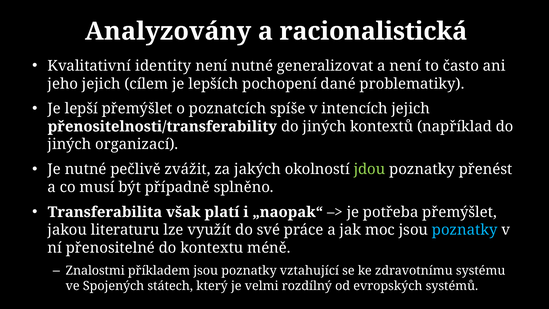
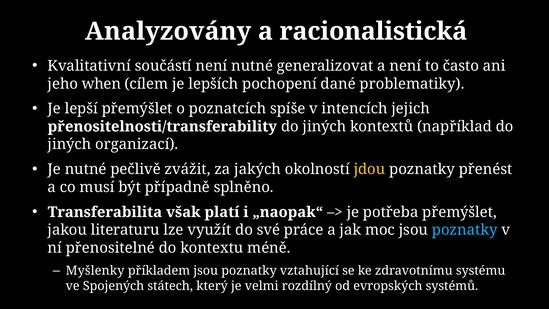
identity: identity -> součástí (163, 66)
jeho jejich: jejich -> when (101, 84)
jdou colour: light green -> yellow (370, 169)
Znalostmi: Znalostmi -> Myšlenky (95, 271)
